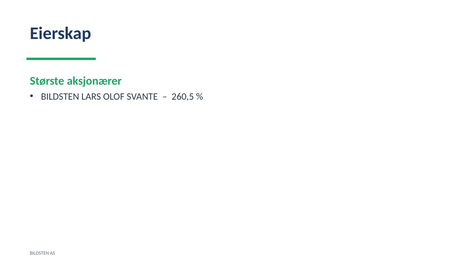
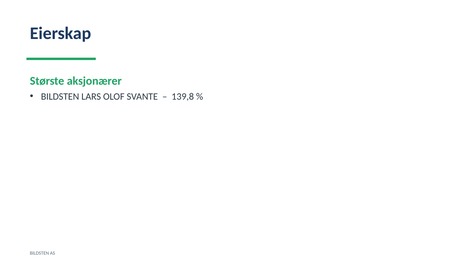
260,5: 260,5 -> 139,8 (183, 97)
